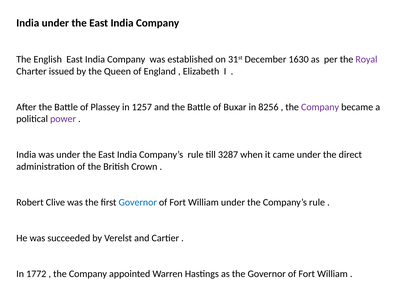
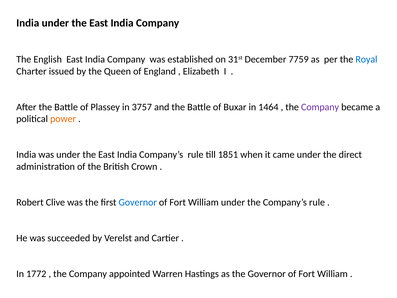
1630: 1630 -> 7759 (299, 59)
Royal colour: purple -> blue (366, 59)
1257: 1257 -> 3757 (142, 107)
8256: 8256 -> 1464 (268, 107)
power colour: purple -> orange (63, 119)
3287: 3287 -> 1851 (228, 155)
